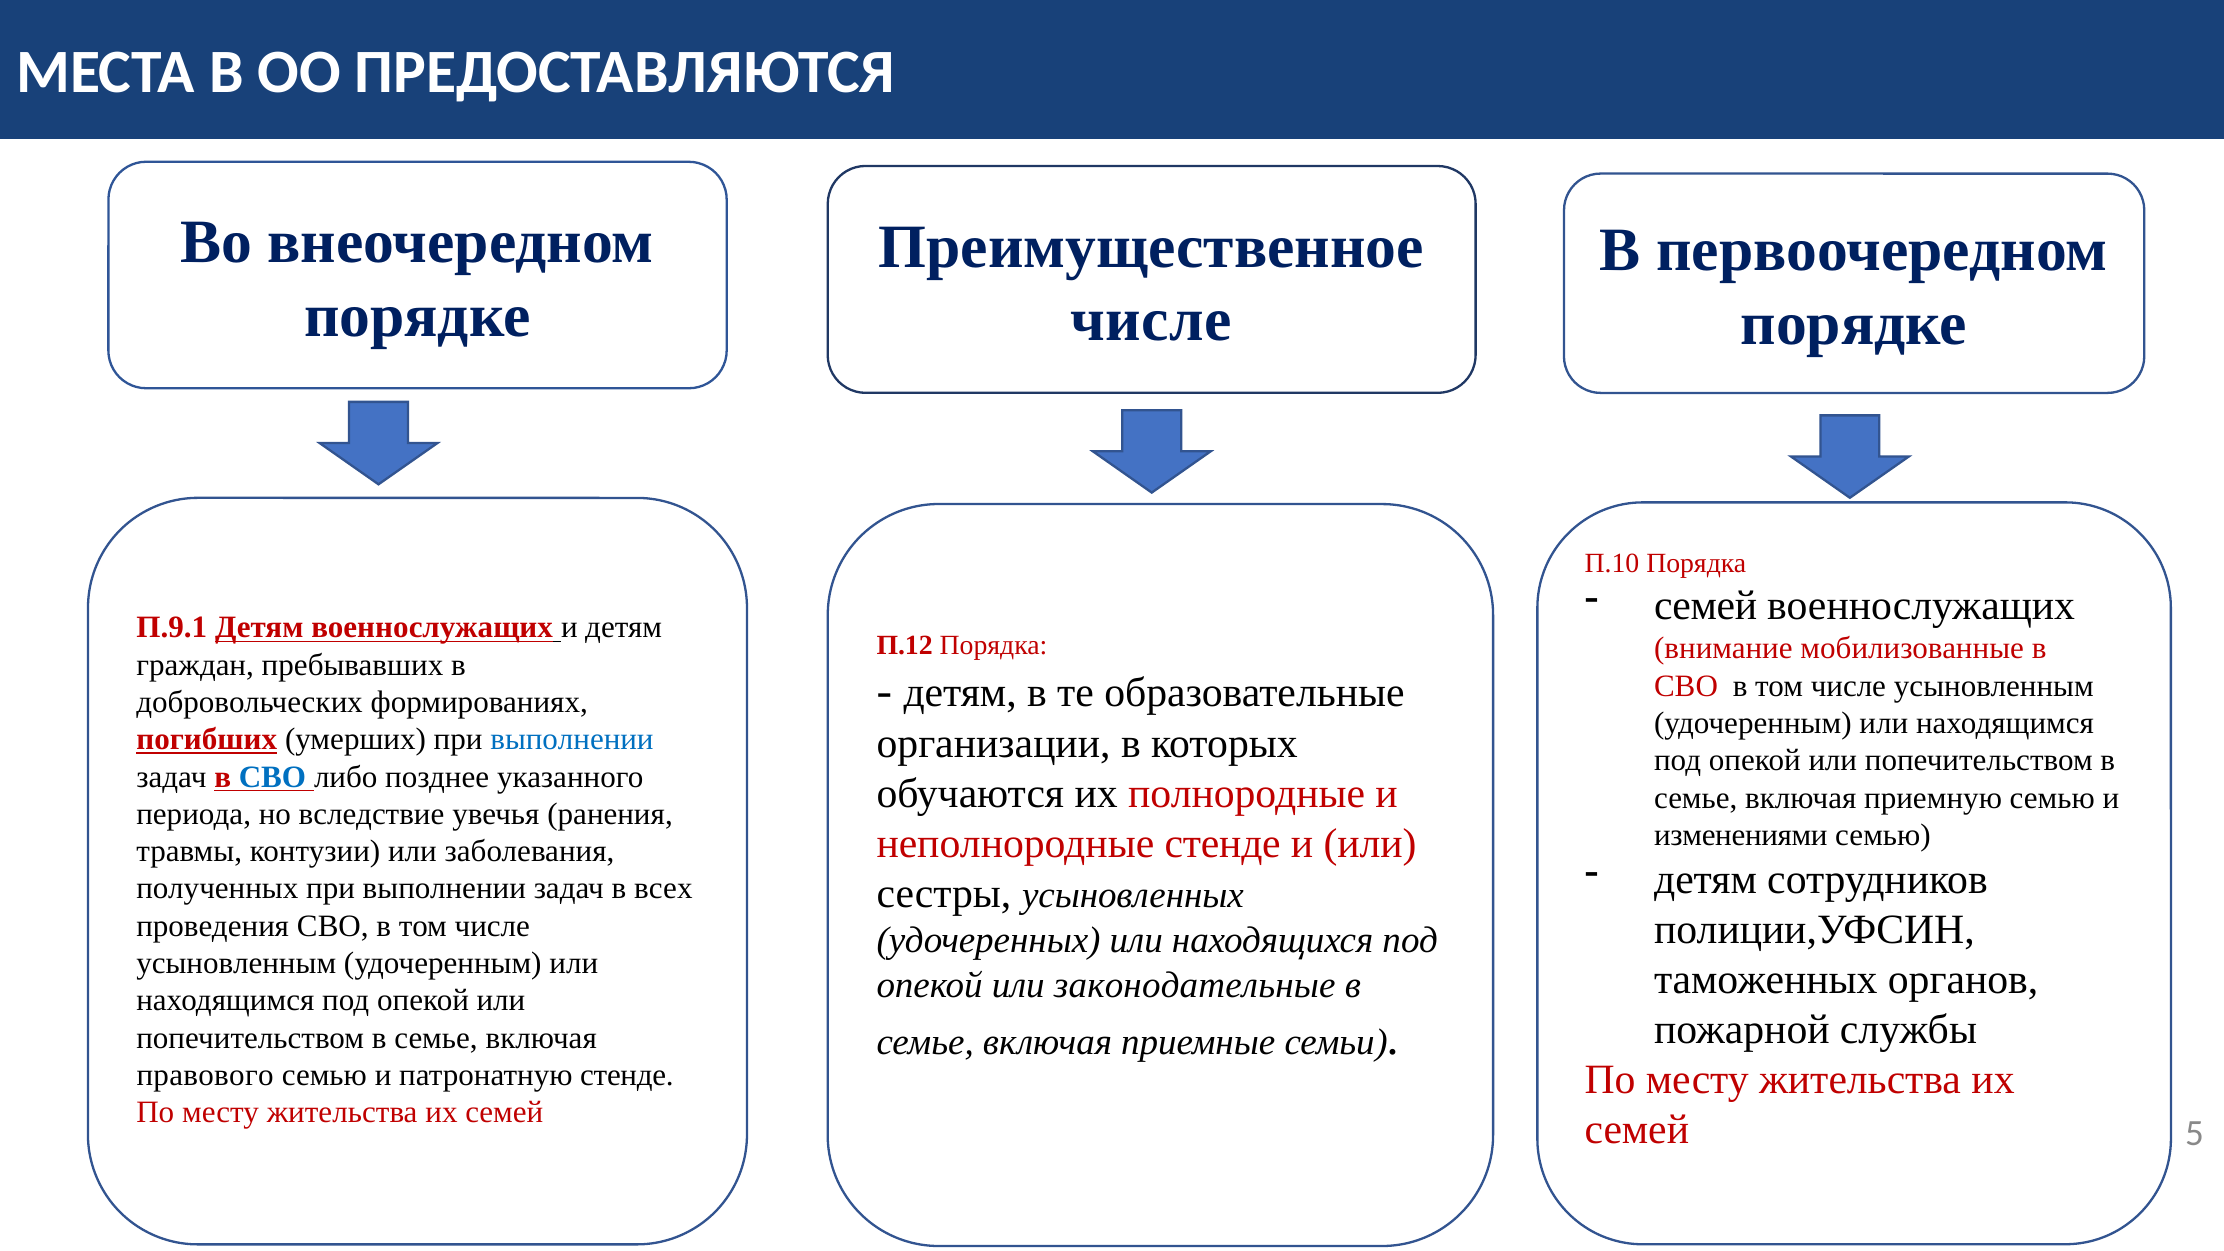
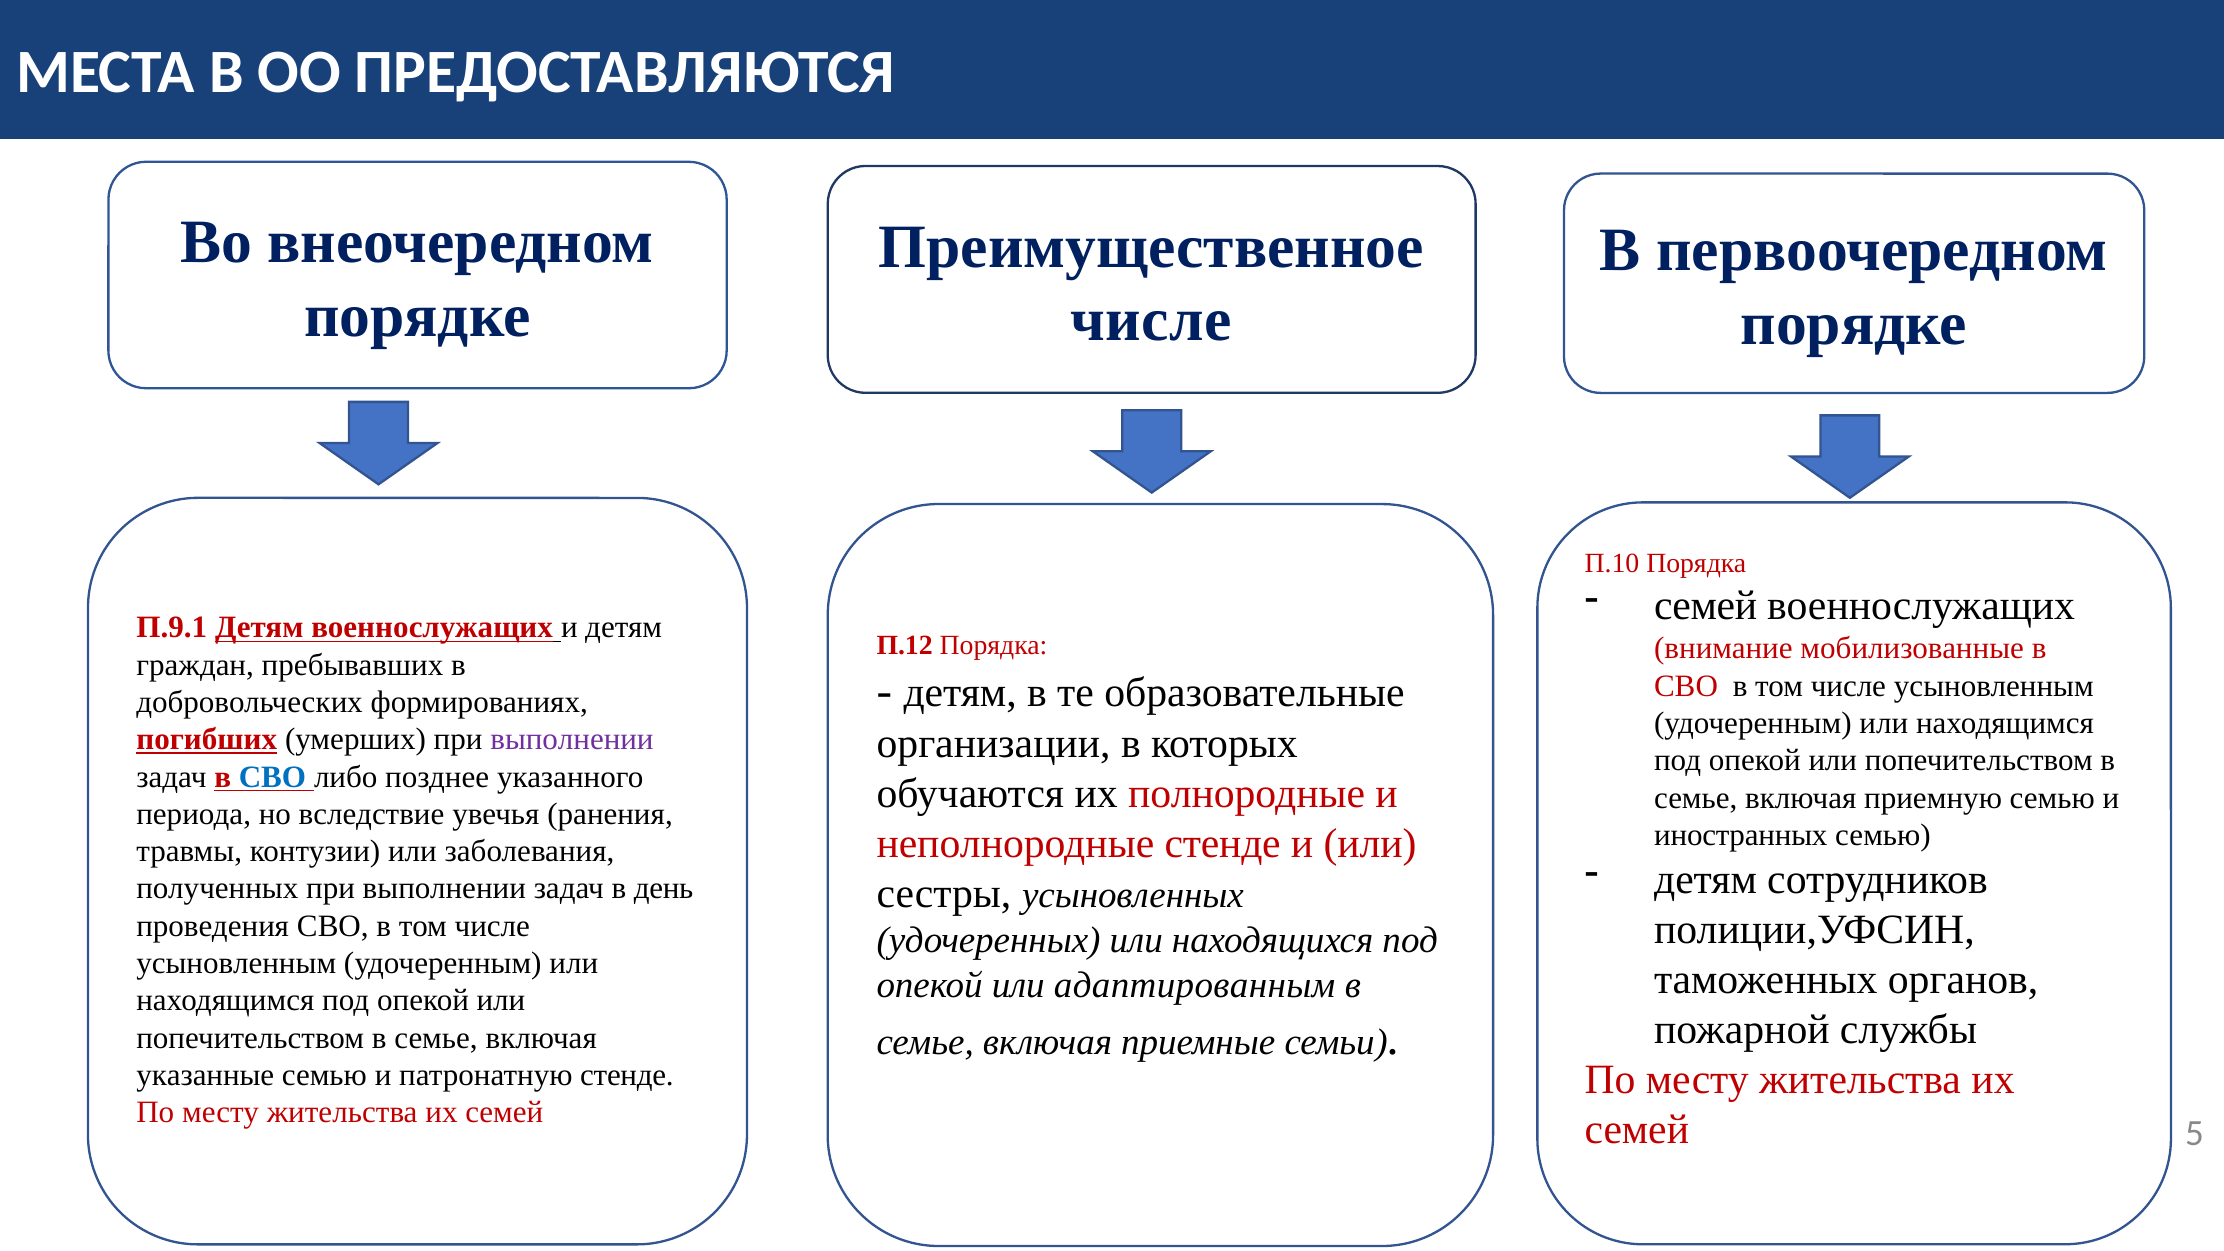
выполнении colour: blue -> purple (572, 739)
изменениями: изменениями -> иностранных (1741, 835)
всех: всех -> день (664, 889)
законодательные: законодательные -> адаптированным (1195, 985)
правового: правового -> указанные (205, 1075)
